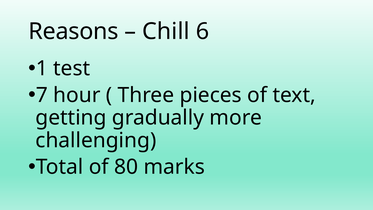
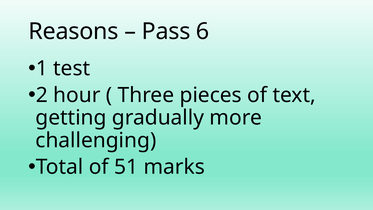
Chill: Chill -> Pass (166, 31)
7: 7 -> 2 (42, 95)
80: 80 -> 51 (126, 167)
